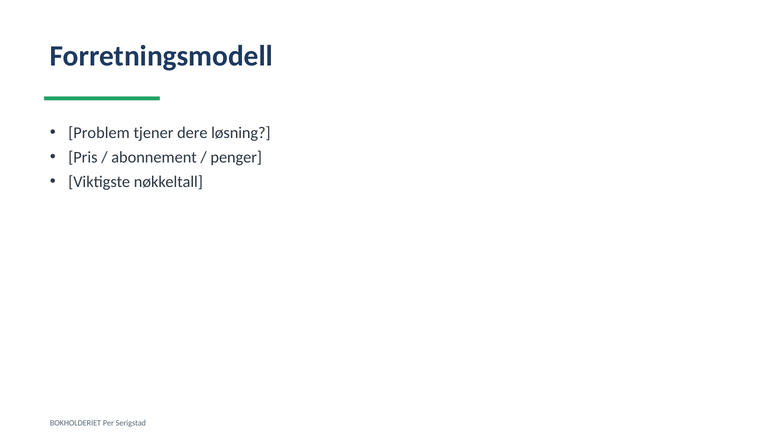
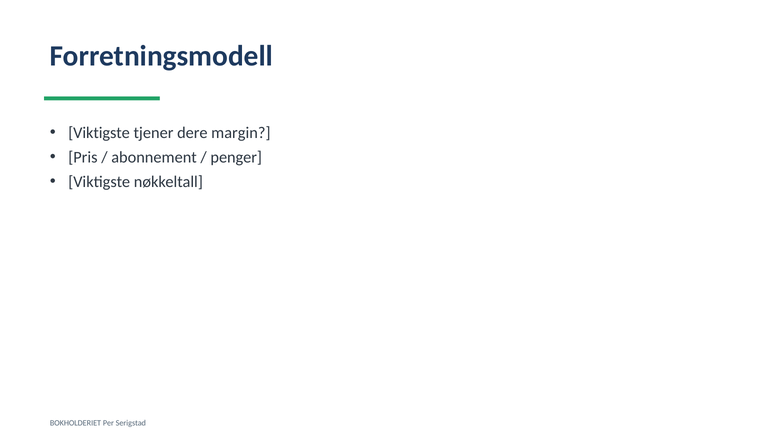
Problem: Problem -> Viktigste (99, 133)
løsning: løsning -> margin (241, 133)
